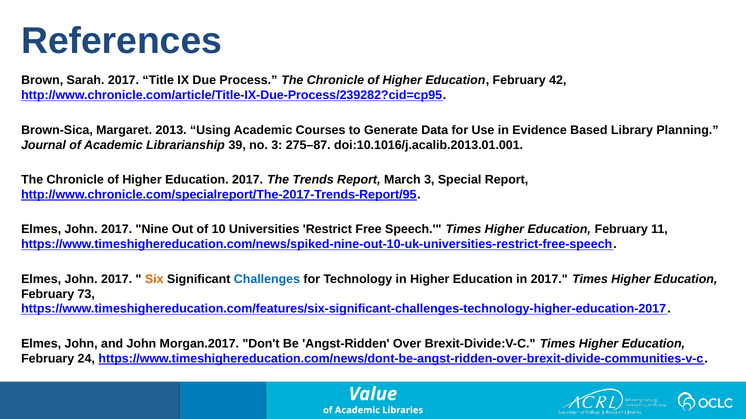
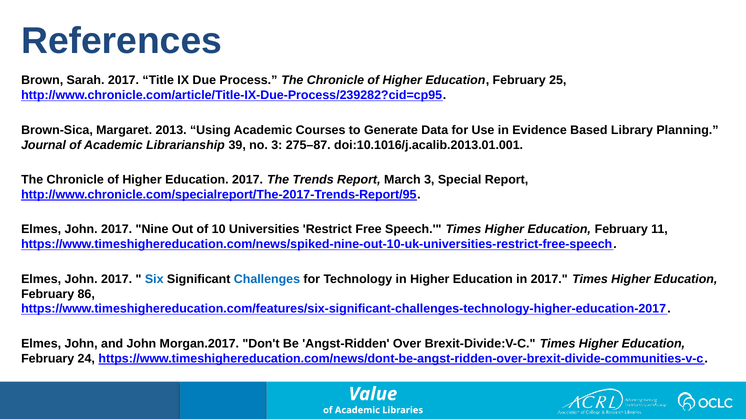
42: 42 -> 25 (558, 80)
Six colour: orange -> blue (154, 279)
73: 73 -> 86 (86, 294)
